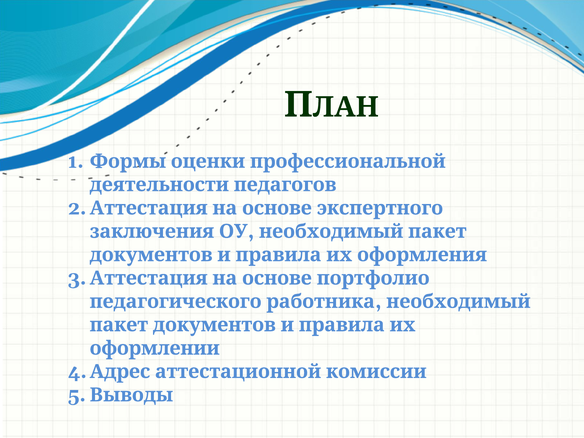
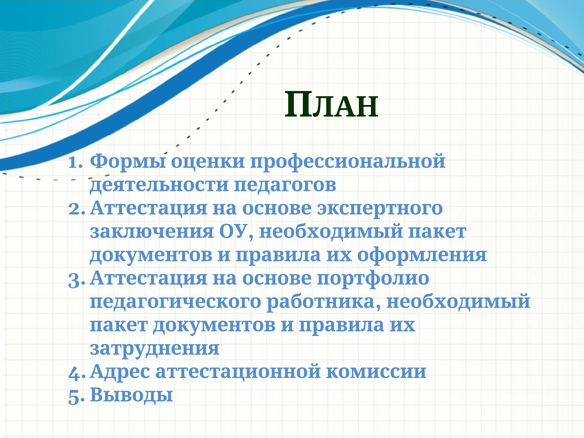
оформлении: оформлении -> затруднения (155, 348)
